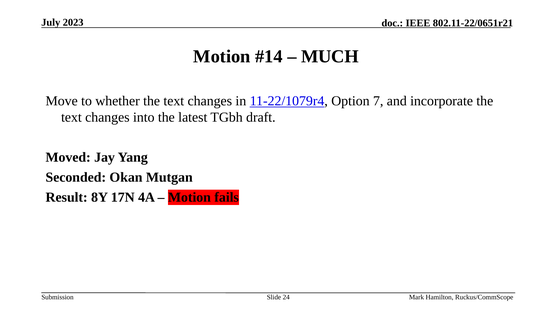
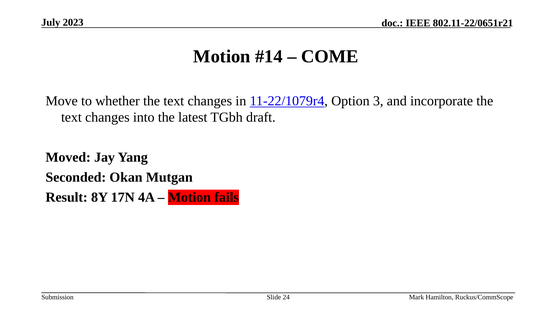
MUCH: MUCH -> COME (330, 56)
7: 7 -> 3 (378, 101)
